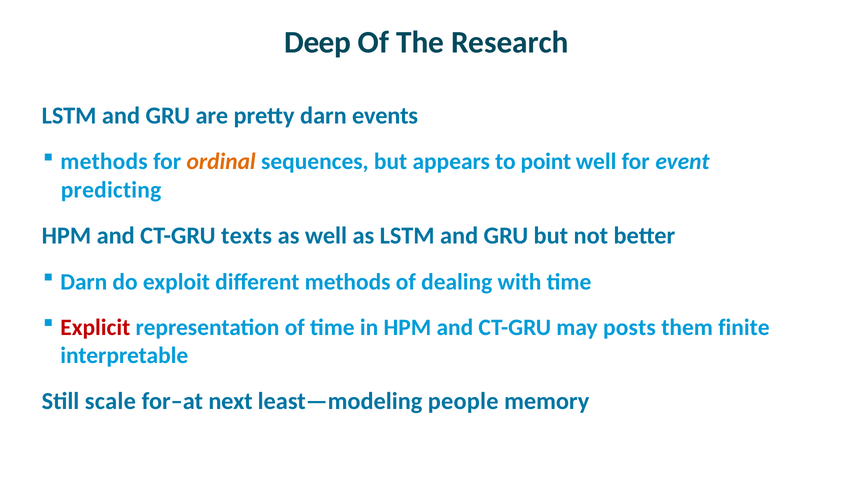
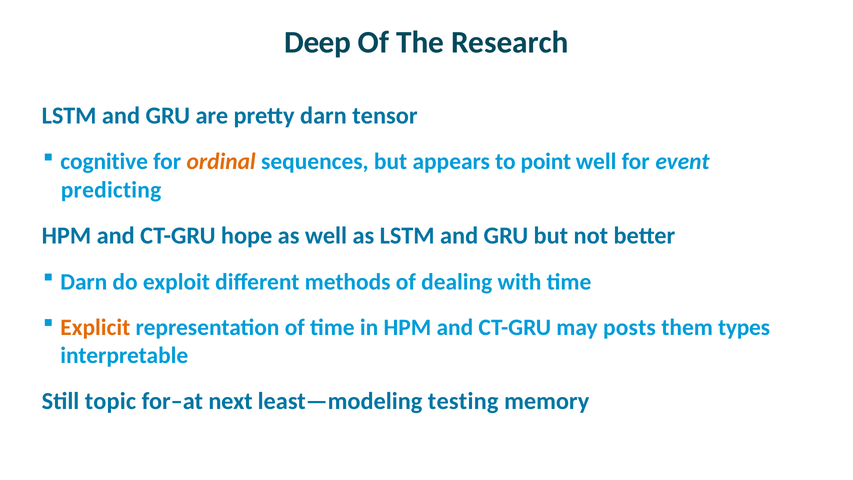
events: events -> tensor (385, 116)
methods: methods -> cognitive (104, 162)
texts: texts -> hope (247, 236)
Explicit colour: red -> orange (95, 327)
finite: finite -> types (744, 327)
scale: scale -> topic (110, 401)
people: people -> testing (463, 401)
